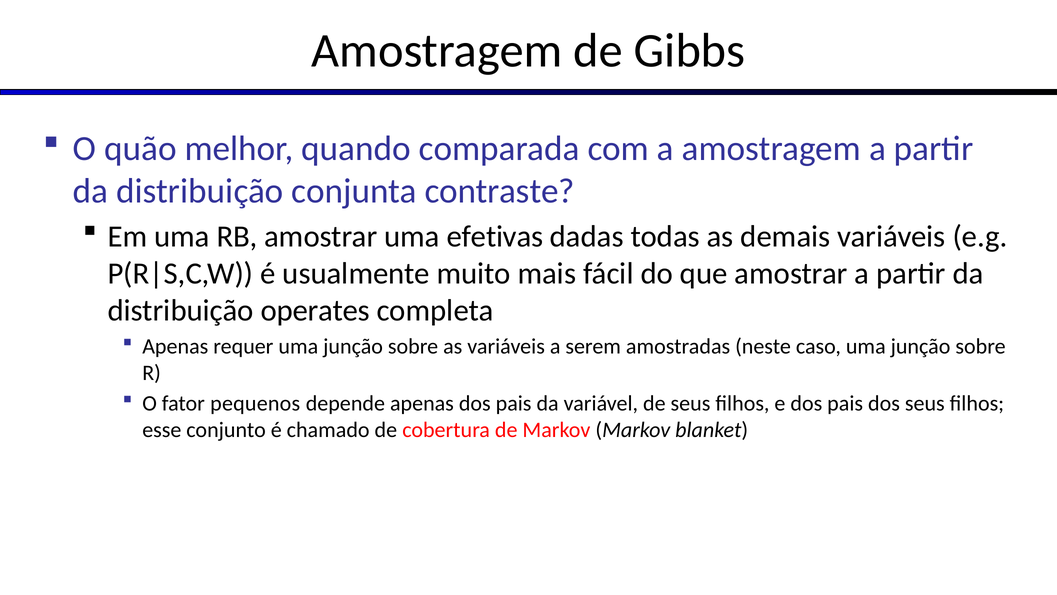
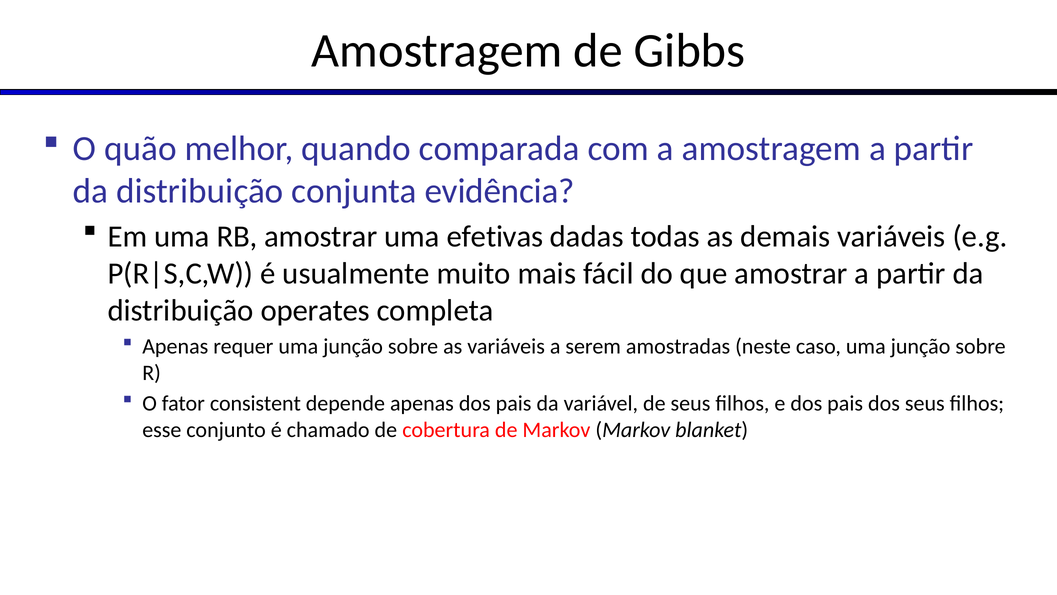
contraste: contraste -> evidência (500, 191)
pequenos: pequenos -> consistent (255, 403)
